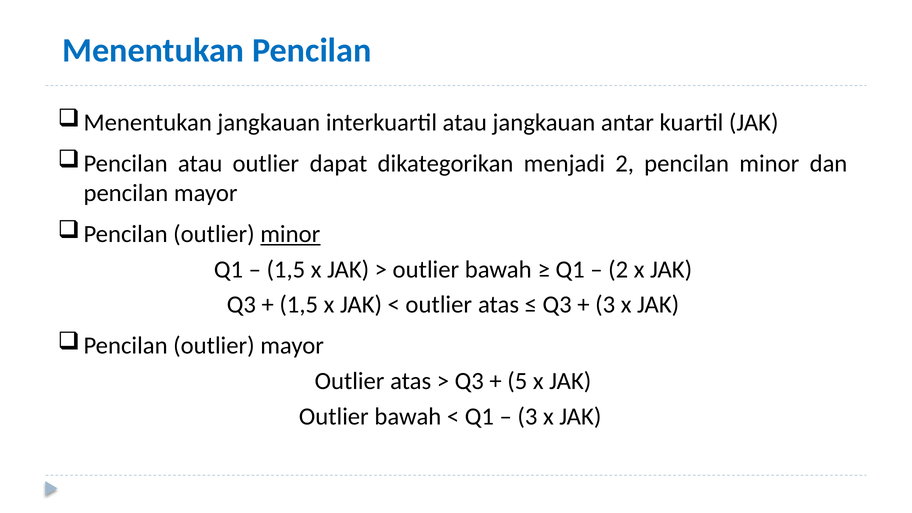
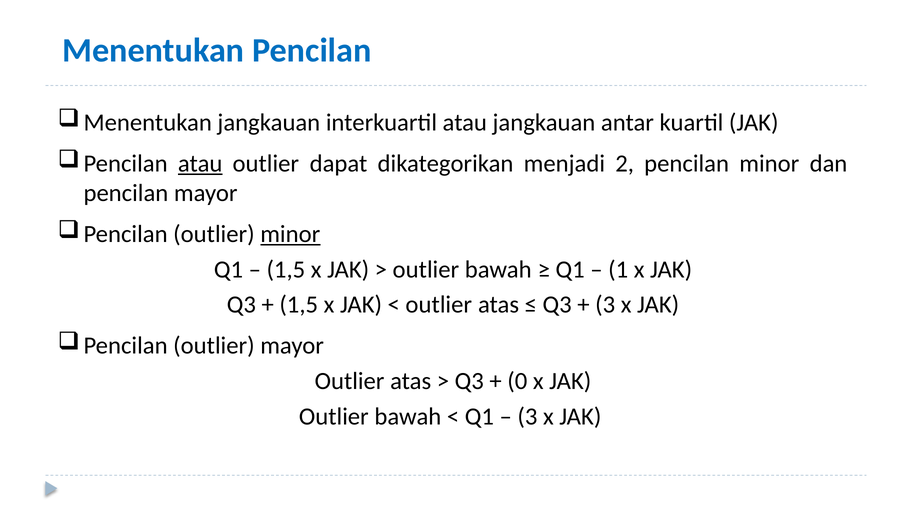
atau underline: none -> present (200, 164)
2: 2 -> 1 (618, 270)
5: 5 -> 0 (517, 381)
